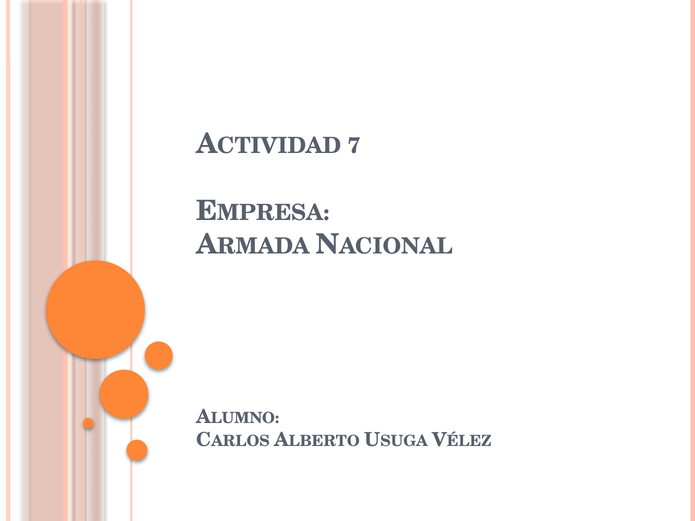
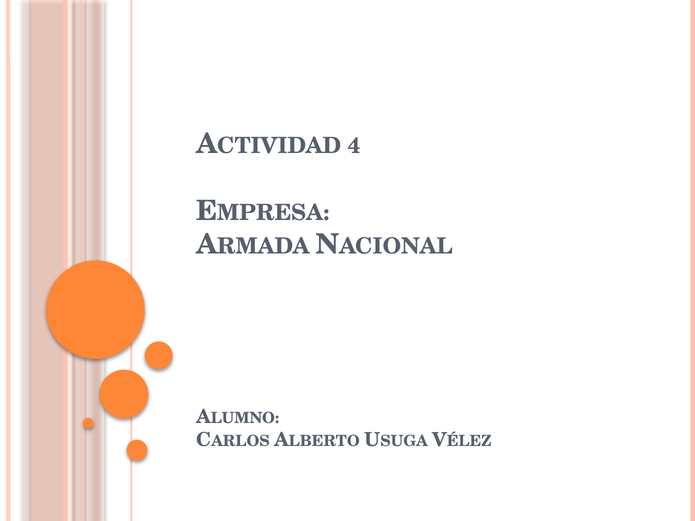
7: 7 -> 4 (354, 146)
